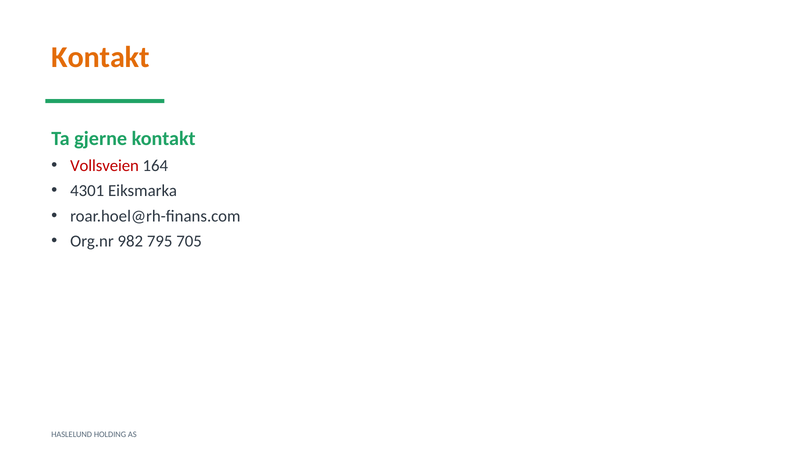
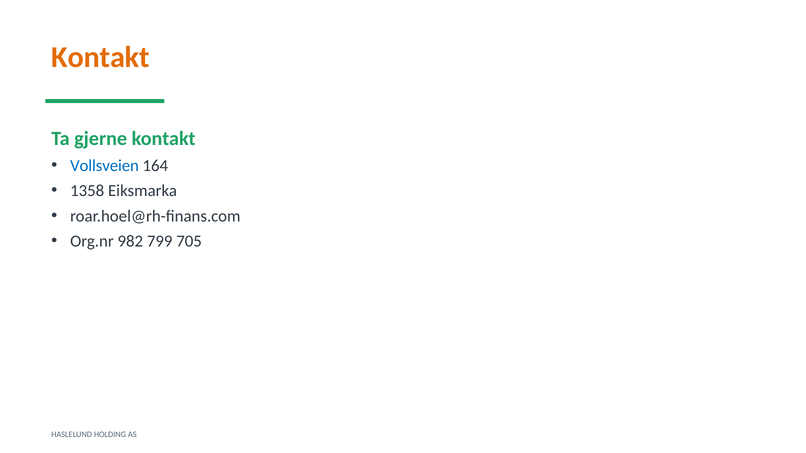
Vollsveien colour: red -> blue (105, 166)
4301: 4301 -> 1358 (87, 191)
795: 795 -> 799 (160, 241)
